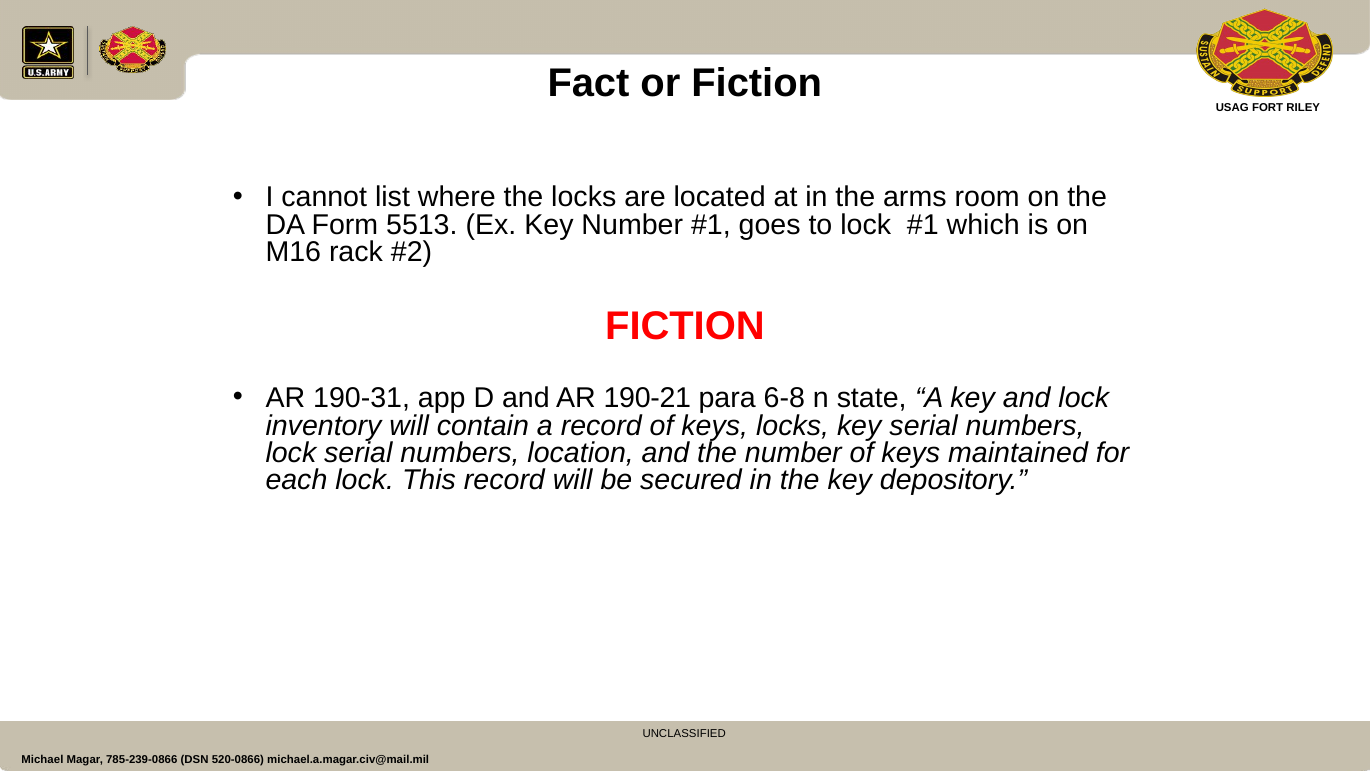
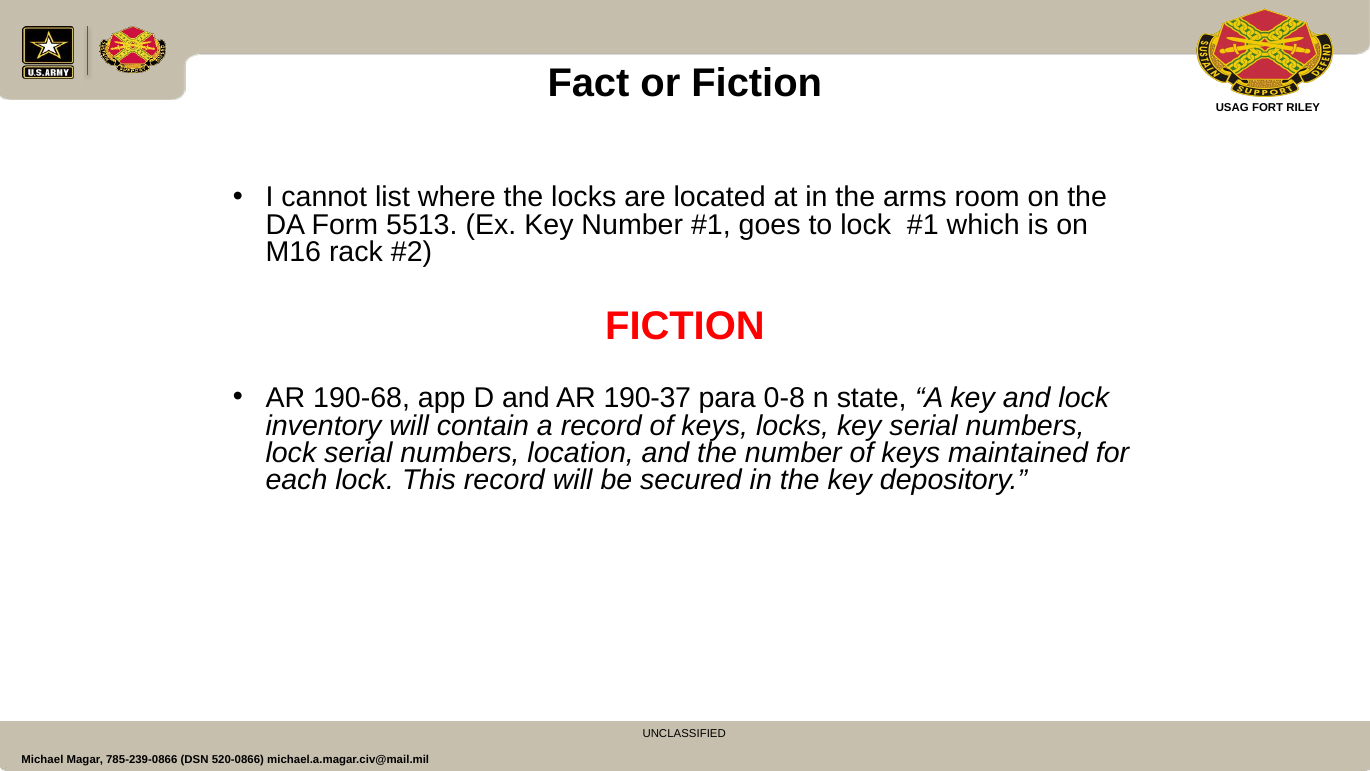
190-31: 190-31 -> 190-68 (362, 398)
190-21: 190-21 -> 190-37 (647, 398)
6-8: 6-8 -> 0-8 (784, 398)
